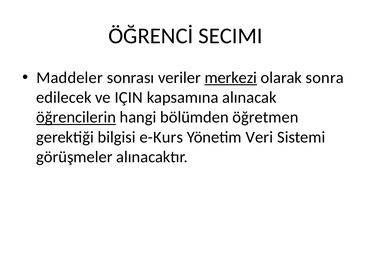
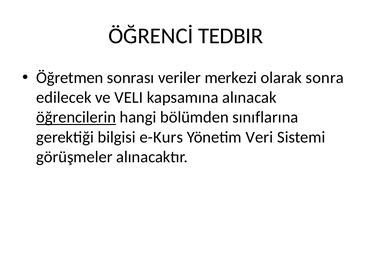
SECIMI: SECIMI -> TEDBIR (231, 36)
Maddeler: Maddeler -> Öğretmen (70, 78)
merkezi underline: present -> none (231, 78)
IÇIN: IÇIN -> VELI (129, 98)
öğretmen: öğretmen -> sınıflarına (265, 117)
